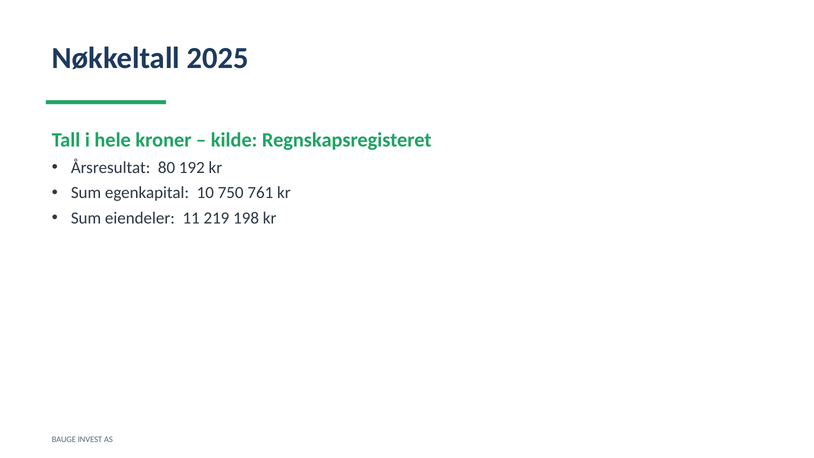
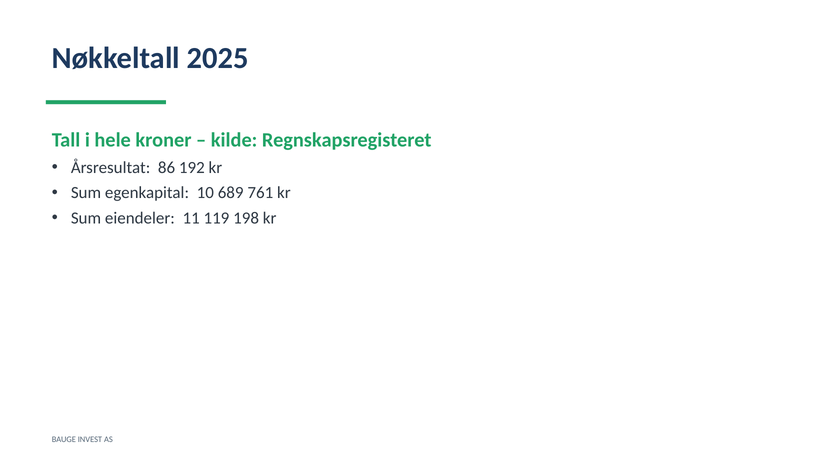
80: 80 -> 86 (167, 167)
750: 750 -> 689 (231, 193)
219: 219 -> 119 (216, 218)
